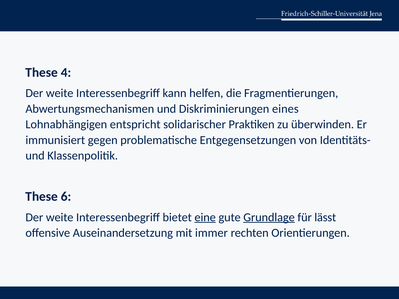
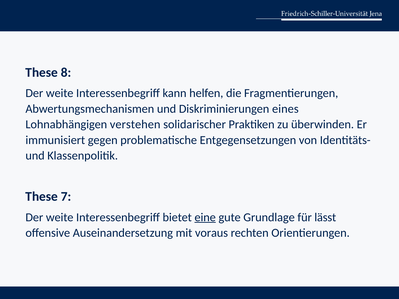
4: 4 -> 8 (66, 73)
entspricht: entspricht -> verstehen (135, 124)
6: 6 -> 7 (66, 197)
Grundlage underline: present -> none (269, 217)
immer: immer -> voraus (212, 233)
